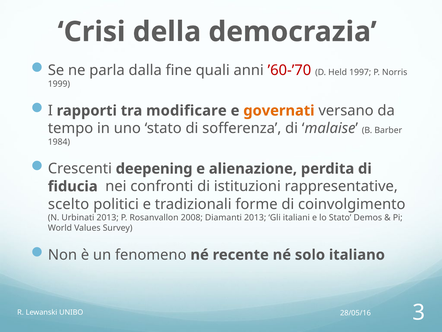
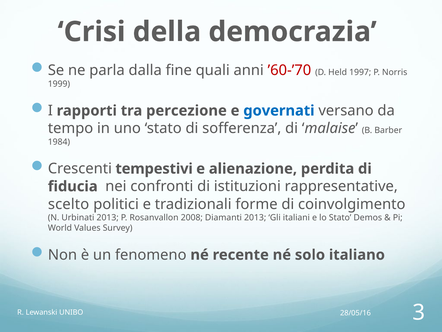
modificare: modificare -> percezione (186, 111)
governati colour: orange -> blue (279, 111)
deepening: deepening -> tempestivi (154, 168)
